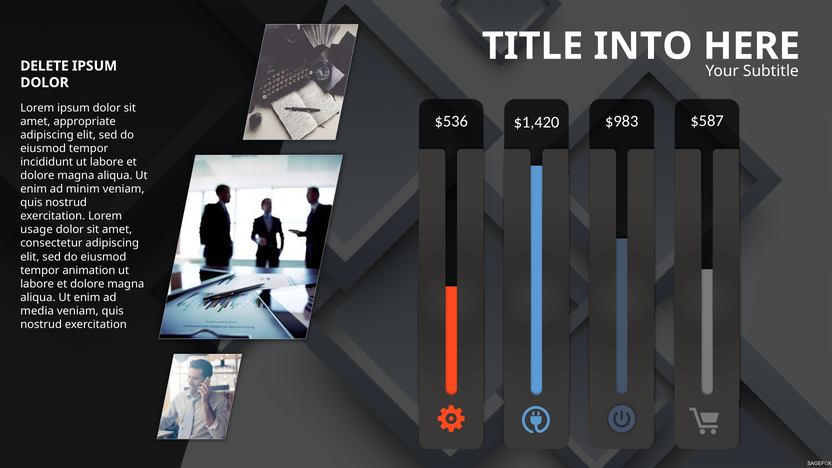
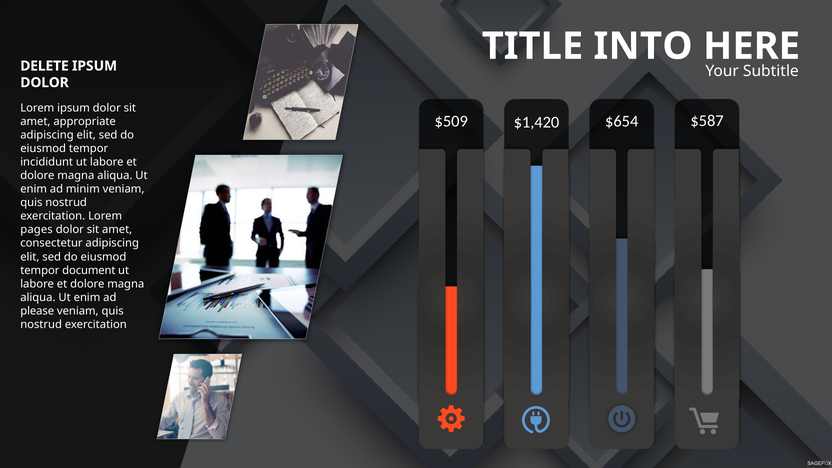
$536: $536 -> $509 (451, 121)
$983: $983 -> $654 (622, 121)
usage: usage -> pages (37, 230)
animation: animation -> document (89, 270)
media: media -> please (37, 311)
